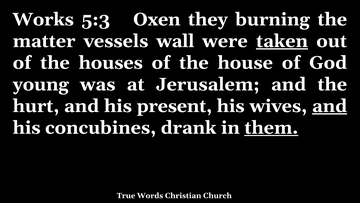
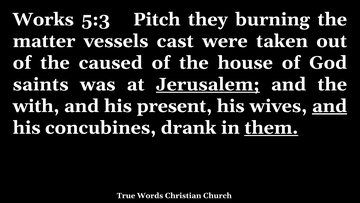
Oxen: Oxen -> Pitch (157, 19)
wall: wall -> cast (175, 41)
taken underline: present -> none (282, 41)
houses: houses -> caused (111, 63)
young: young -> saints (41, 84)
Jerusalem underline: none -> present (208, 84)
hurt: hurt -> with (36, 106)
